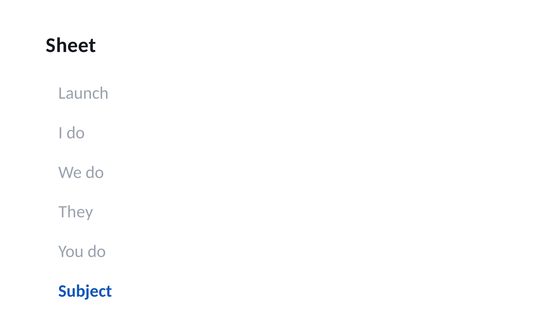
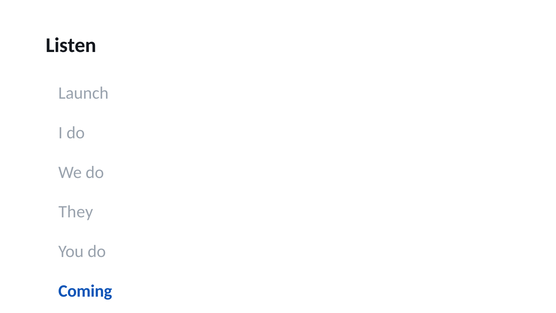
Sheet: Sheet -> Listen (71, 45)
Subject: Subject -> Coming (85, 291)
